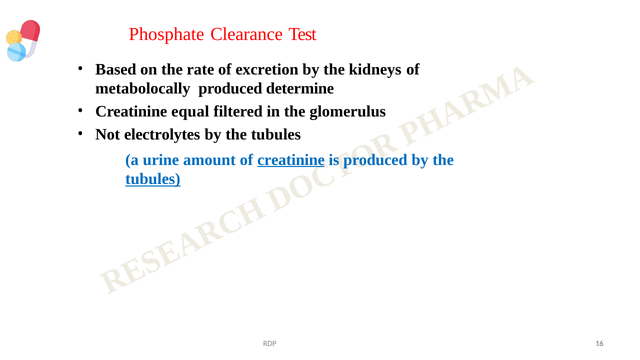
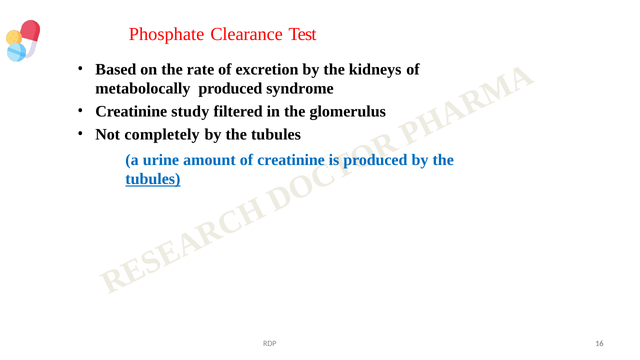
determine: determine -> syndrome (300, 88)
equal: equal -> study (190, 111)
electrolytes: electrolytes -> completely (162, 134)
creatinine underline: present -> none (291, 160)
